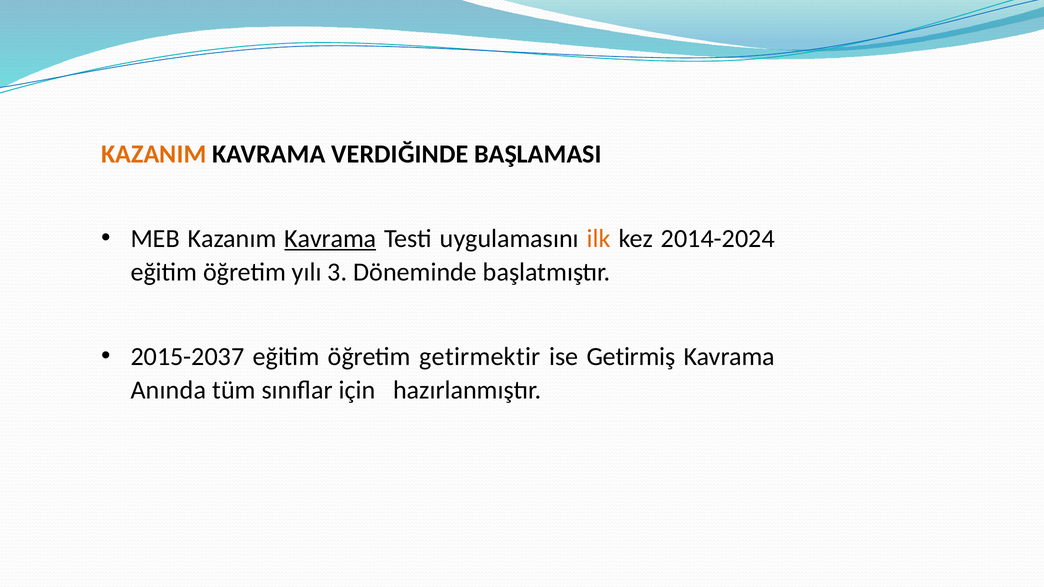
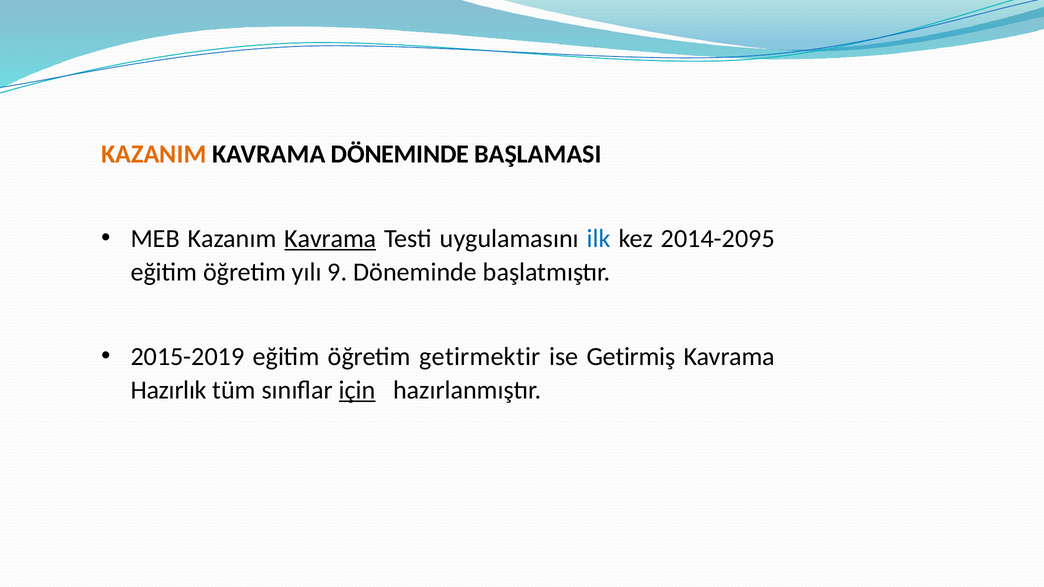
KAVRAMA VERDIĞINDE: VERDIĞINDE -> DÖNEMINDE (400, 154)
ilk colour: orange -> blue (599, 239)
2014-2024: 2014-2024 -> 2014-2095 (718, 239)
3: 3 -> 9 (337, 272)
2015-2037: 2015-2037 -> 2015-2019 (187, 357)
Anında: Anında -> Hazırlık (169, 390)
için underline: none -> present (357, 390)
